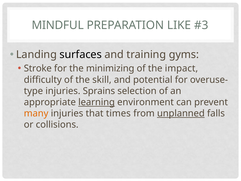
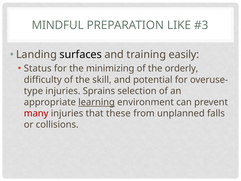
gyms: gyms -> easily (184, 55)
Stroke: Stroke -> Status (38, 68)
impact: impact -> orderly (182, 68)
many colour: orange -> red (36, 113)
times: times -> these (118, 113)
unplanned underline: present -> none (181, 113)
